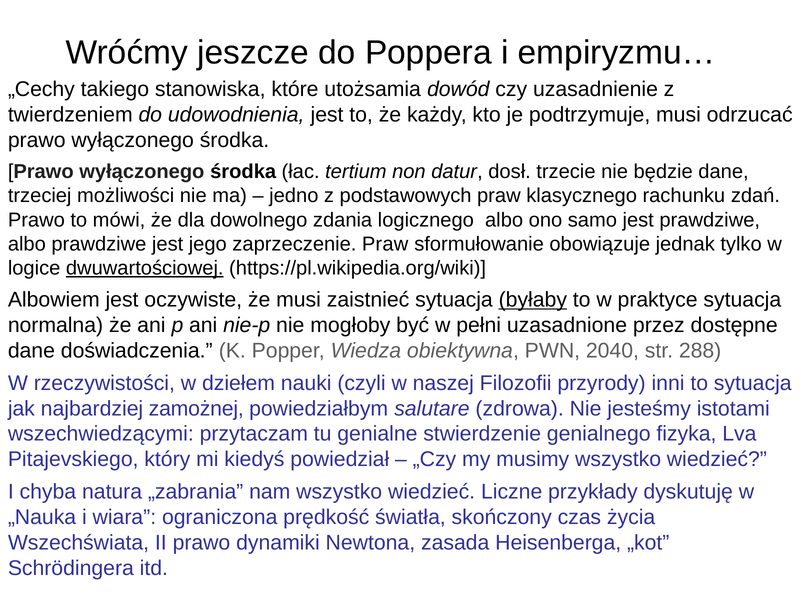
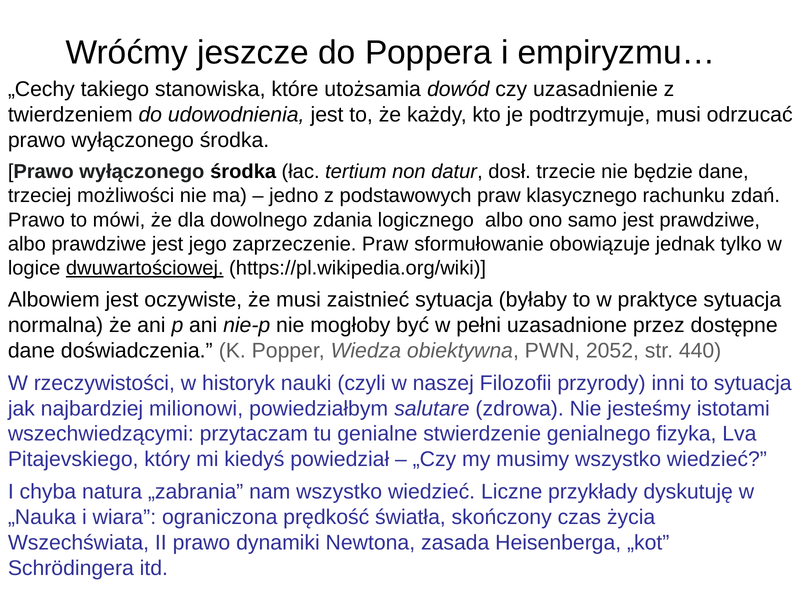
byłaby underline: present -> none (533, 300)
2040: 2040 -> 2052 (612, 351)
288: 288 -> 440 (700, 351)
dziełem: dziełem -> historyk (239, 383)
zamożnej: zamożnej -> milionowi (196, 408)
